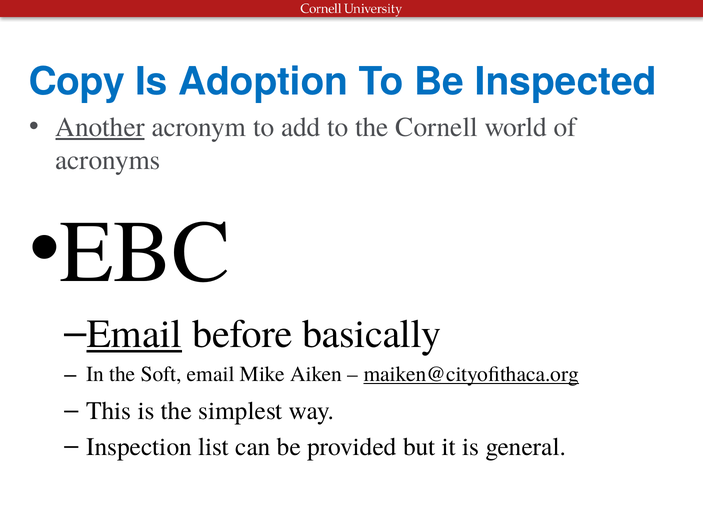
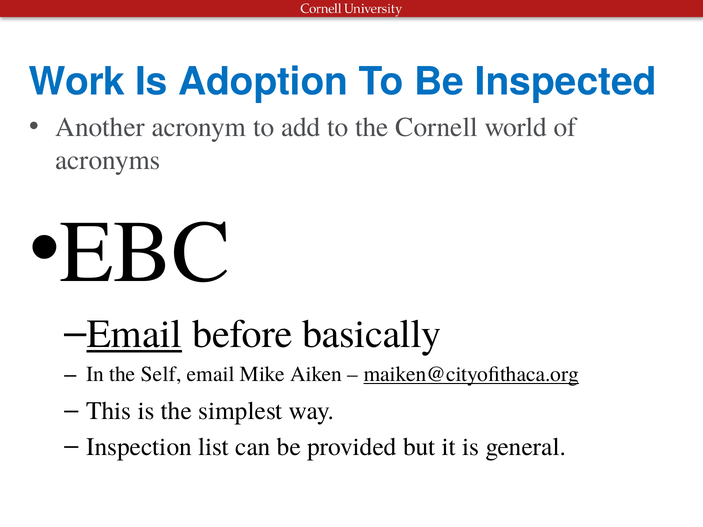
Copy: Copy -> Work (77, 82)
Another underline: present -> none (100, 127)
Soft: Soft -> Self (161, 374)
